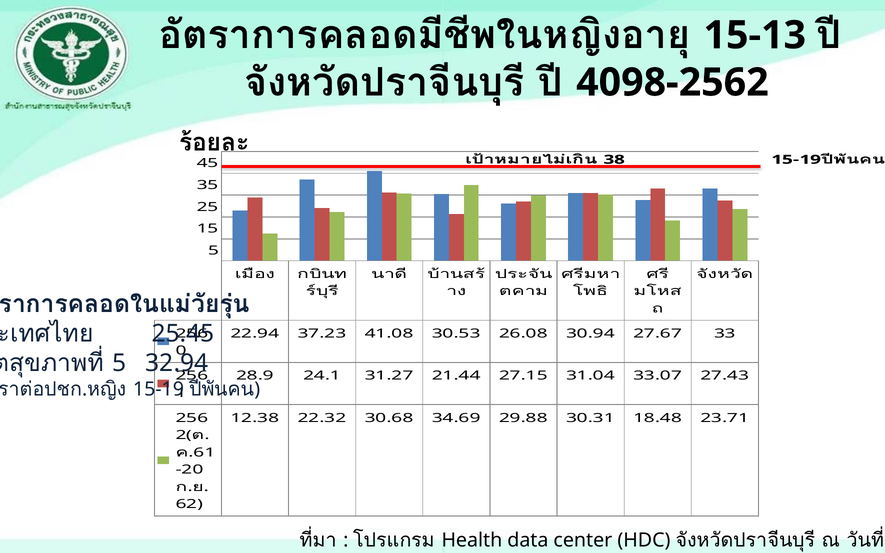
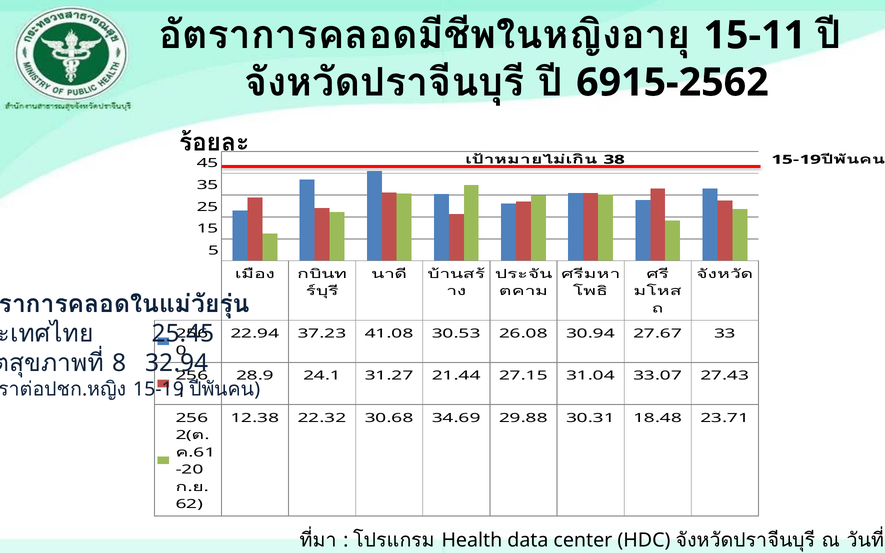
15-13: 15-13 -> 15-11 (755, 35)
4098-2562: 4098-2562 -> 6915-2562 (672, 83)
5: 5 -> 8 (119, 363)
